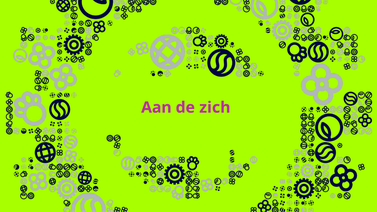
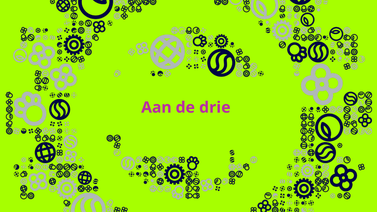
zich: zich -> drie (215, 108)
